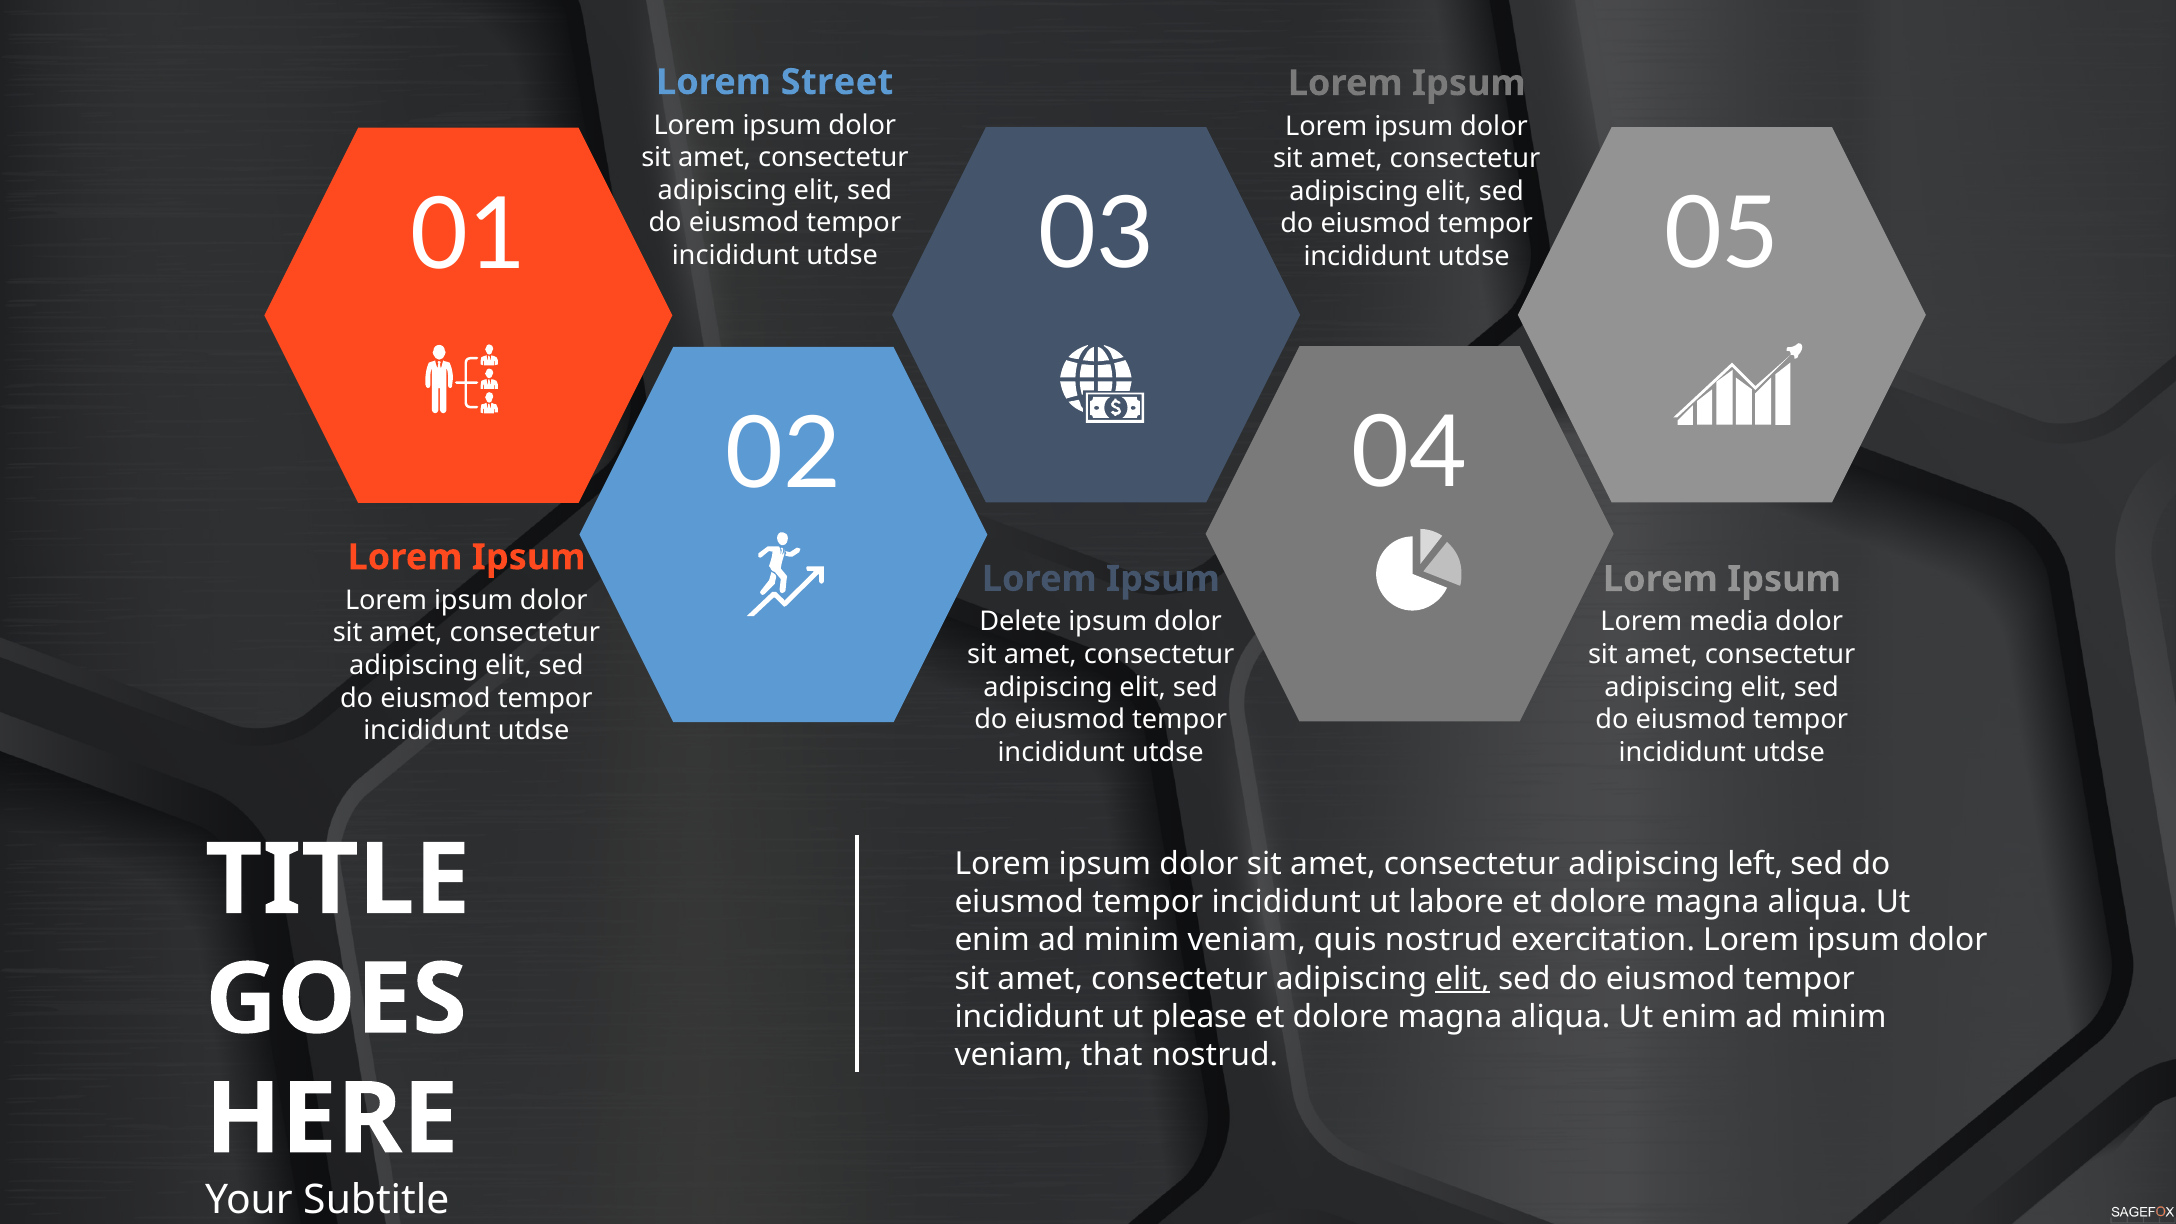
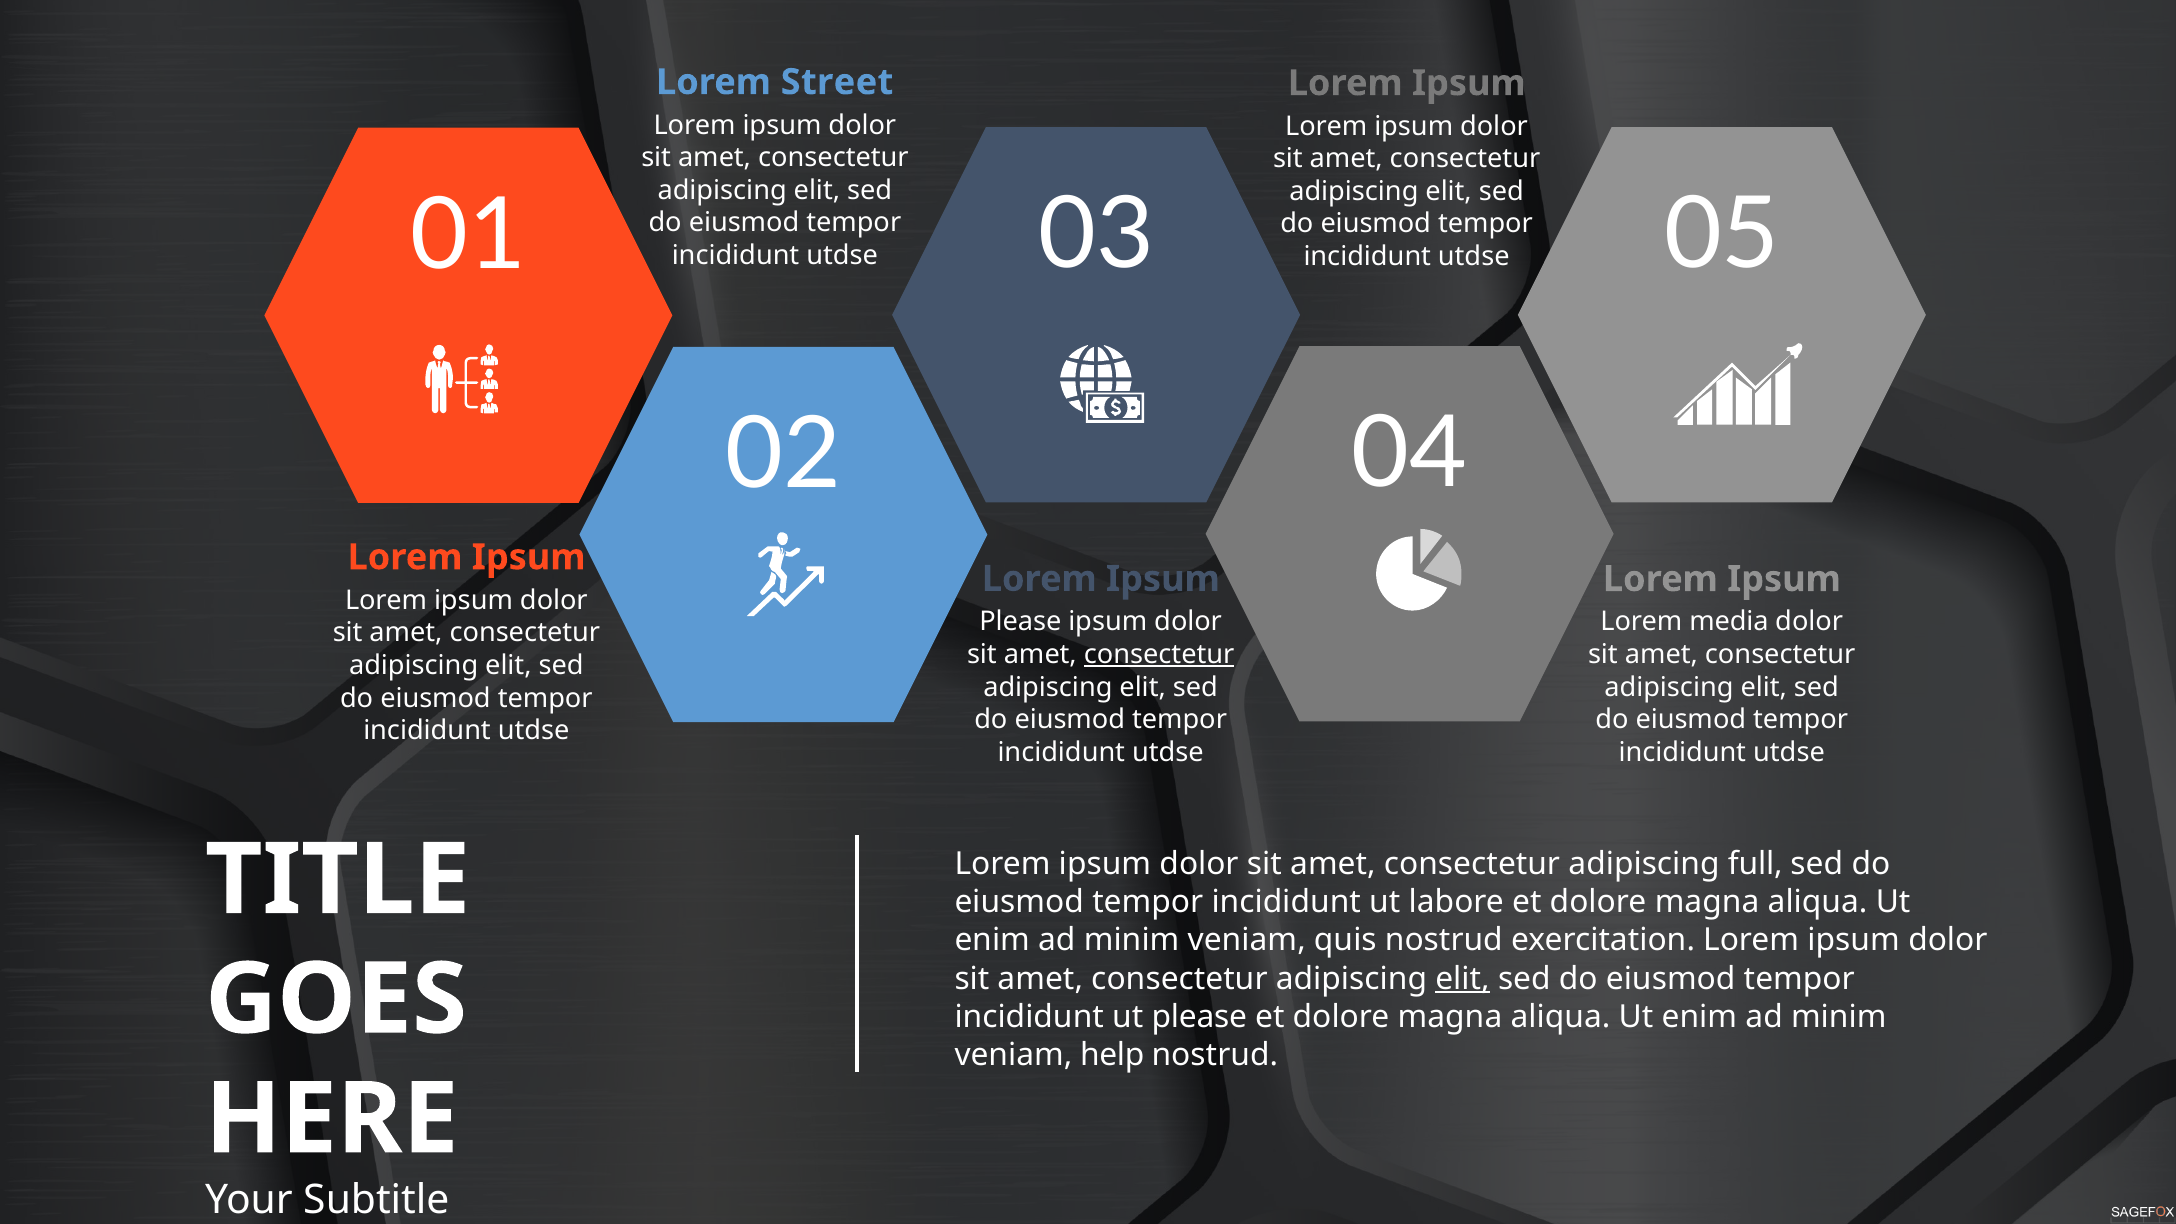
Delete: Delete -> Please (1020, 622)
consectetur underline: none -> present (1159, 654)
left: left -> full (1755, 864)
that: that -> help (1112, 1055)
